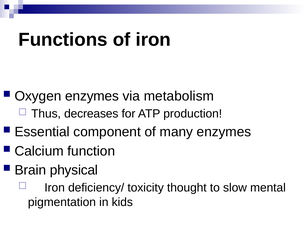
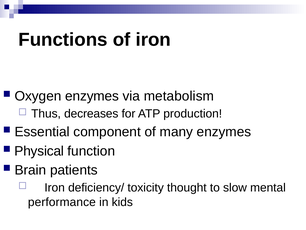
Calcium: Calcium -> Physical (39, 151)
physical: physical -> patients (74, 170)
pigmentation: pigmentation -> performance (62, 202)
